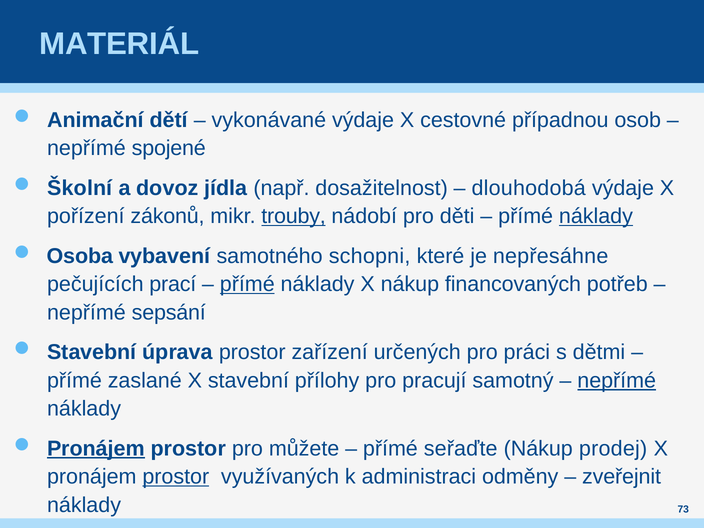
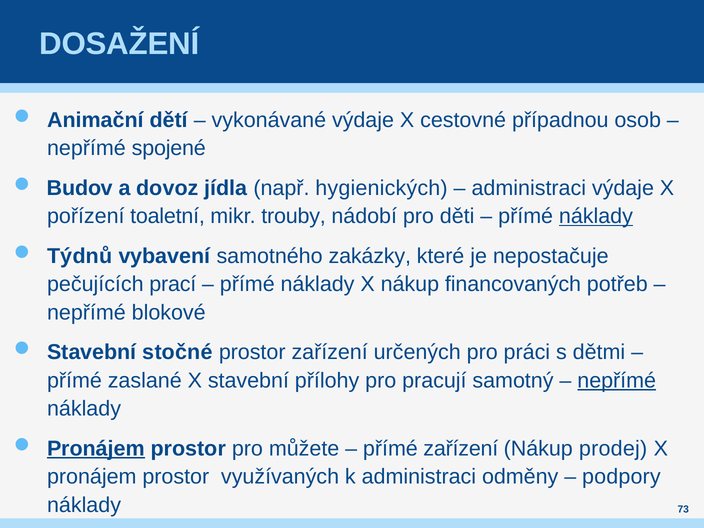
MATERIÁL: MATERIÁL -> DOSAŽENÍ (119, 44)
Školní: Školní -> Budov (80, 188)
dosažitelnost: dosažitelnost -> hygienických (381, 188)
dlouhodobá: dlouhodobá -> administraci (529, 188)
zákonů: zákonů -> toaletní (168, 216)
trouby underline: present -> none (294, 216)
Osoba: Osoba -> Týdnů (80, 256)
schopni: schopni -> zakázky (370, 256)
nepřesáhne: nepřesáhne -> nepostačuje (551, 256)
přímé underline: present -> none (247, 284)
sepsání: sepsání -> blokové (169, 312)
úprava: úprava -> stočné (177, 352)
přímé seřaďte: seřaďte -> zařízení (461, 449)
prostor underline: present -> none (176, 477)
zveřejnit: zveřejnit -> podpory (621, 477)
